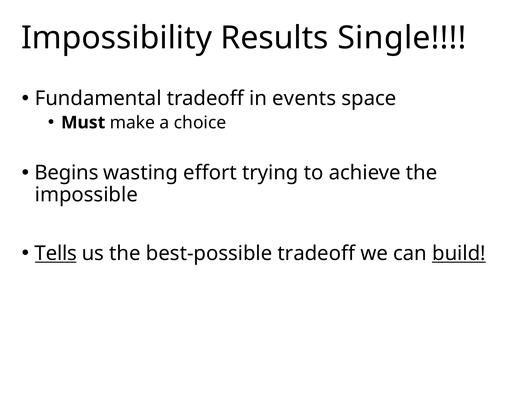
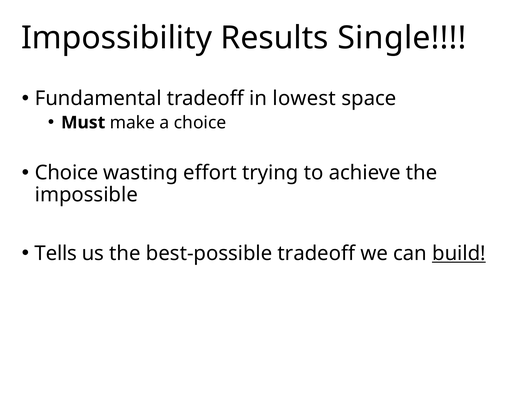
events: events -> lowest (304, 98)
Begins: Begins -> Choice (67, 173)
Tells underline: present -> none (56, 253)
